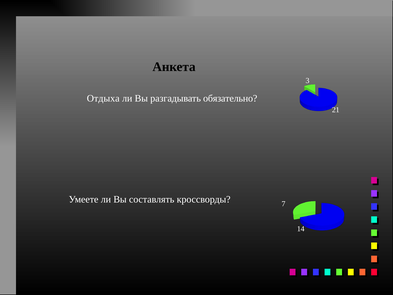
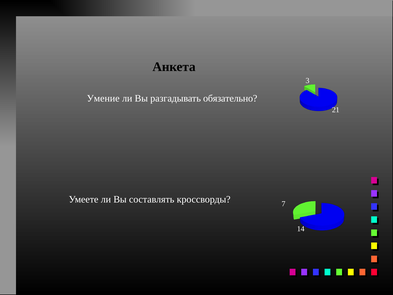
Отдыха: Отдыха -> Умение (103, 98)
